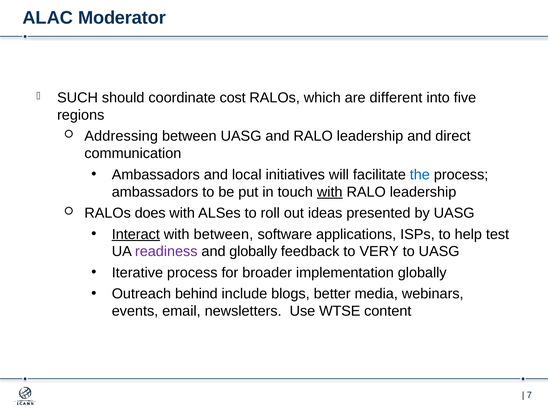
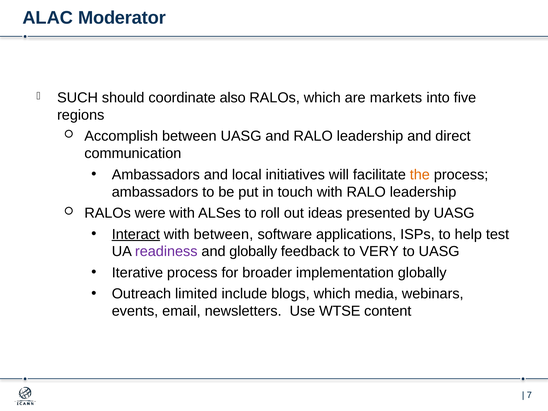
cost: cost -> also (233, 98)
different: different -> markets (396, 98)
Addressing: Addressing -> Accomplish (121, 136)
the colour: blue -> orange (420, 175)
with underline: present -> none (330, 192)
does: does -> were (150, 213)
behind: behind -> limited (196, 294)
blogs better: better -> which (332, 294)
